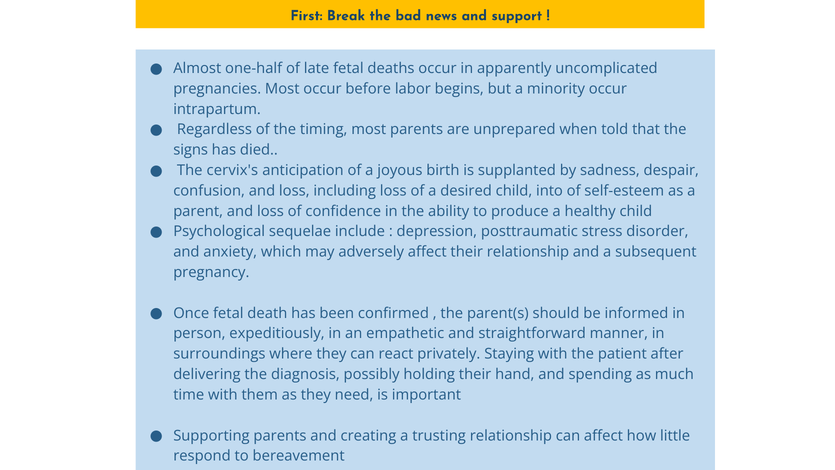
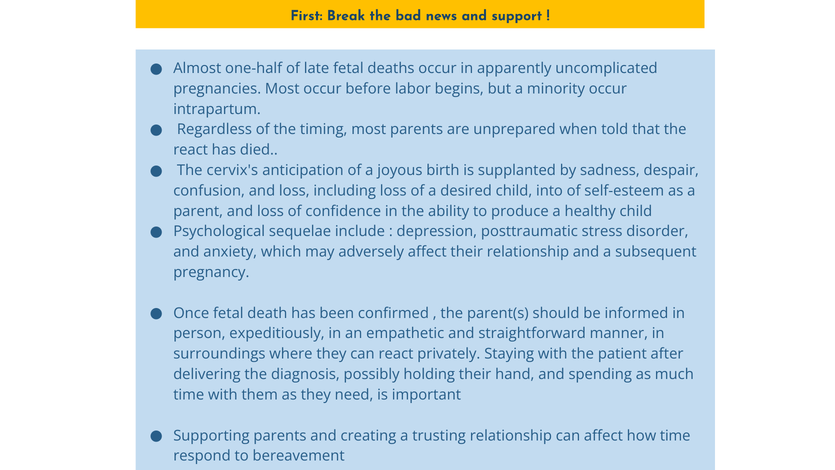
signs: signs -> react (191, 150)
how little: little -> time (675, 435)
